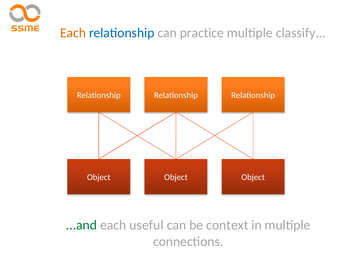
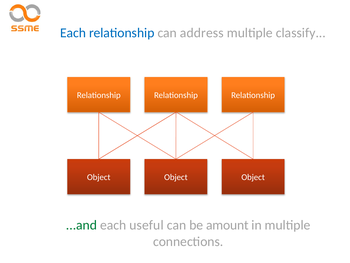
Each colour: orange -> blue (73, 33)
practice: practice -> address (202, 33)
context: context -> amount (227, 225)
